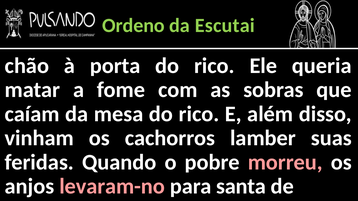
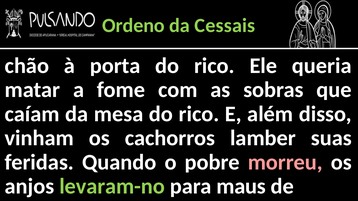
Escutai: Escutai -> Cessais (225, 26)
levaram-no colour: pink -> light green (112, 187)
santa: santa -> maus (241, 187)
